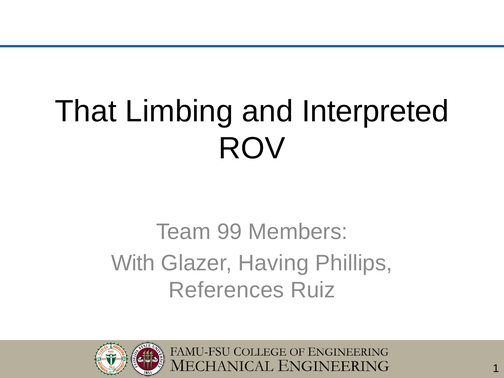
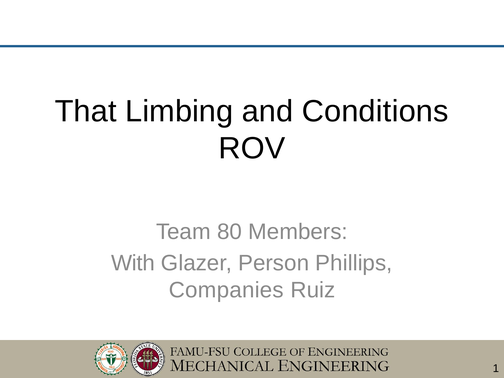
Interpreted: Interpreted -> Conditions (375, 111)
99: 99 -> 80 (230, 232)
Having: Having -> Person (274, 263)
References: References -> Companies (226, 290)
